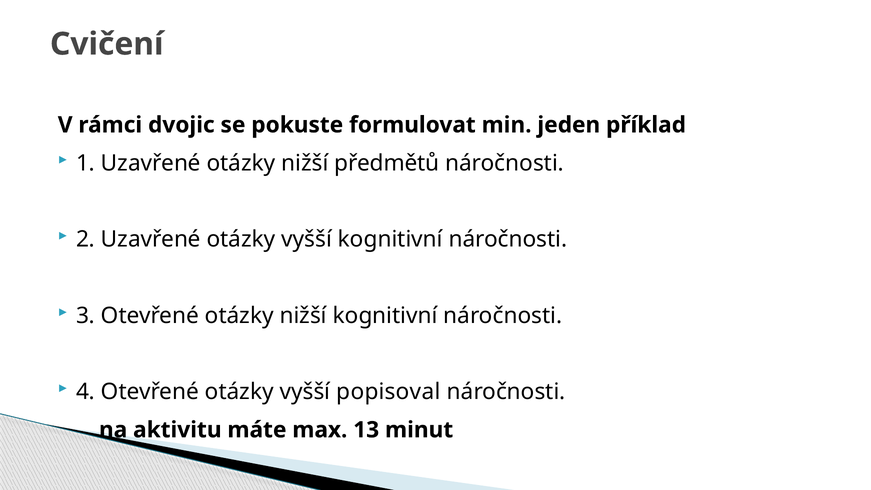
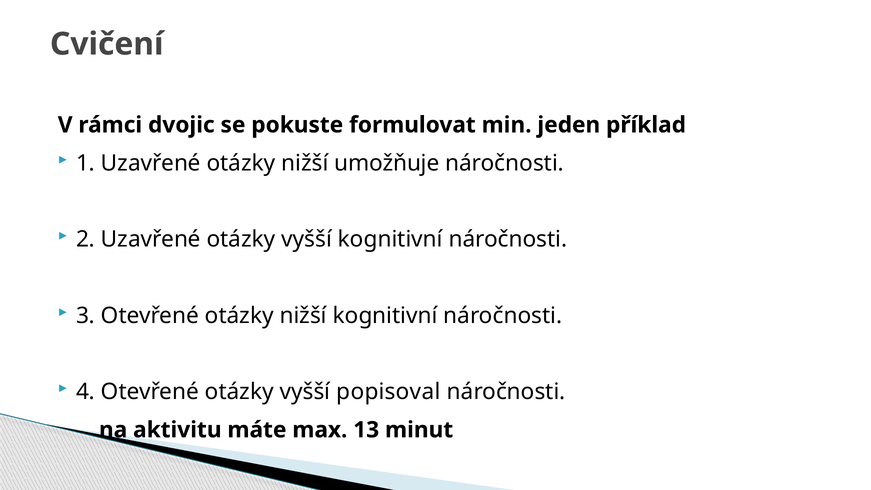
předmětů: předmětů -> umožňuje (387, 163)
